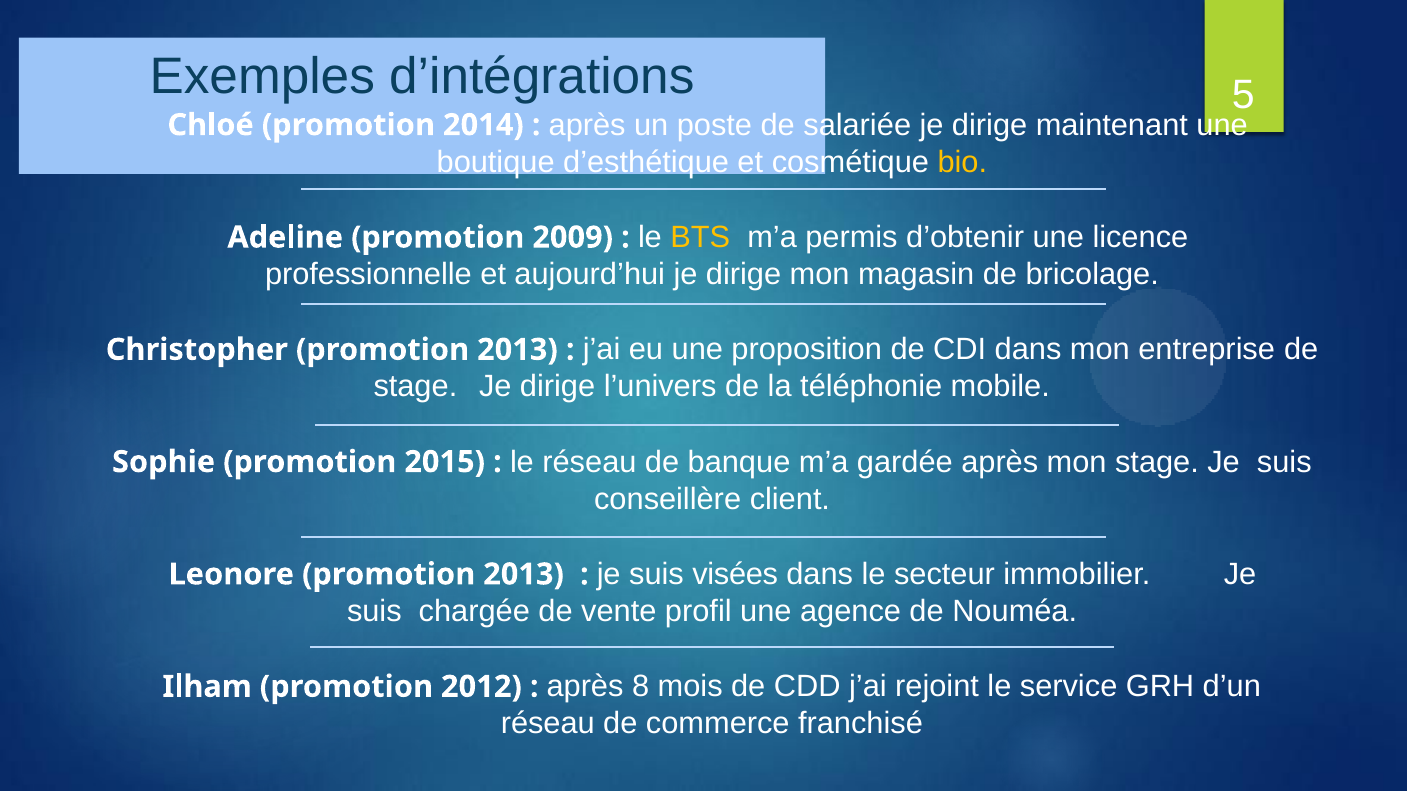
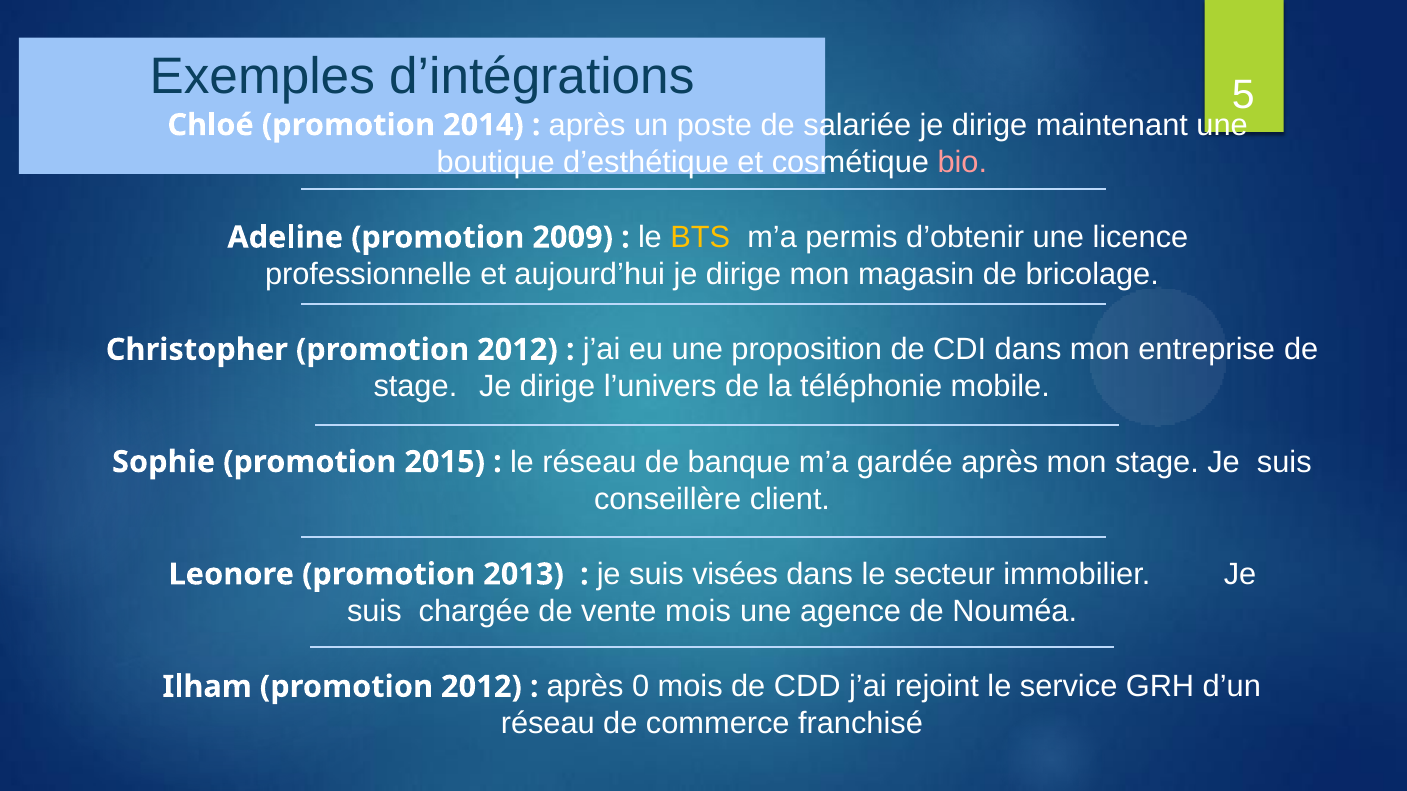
bio colour: yellow -> pink (962, 162)
Christopher promotion 2013: 2013 -> 2012 (517, 350)
vente profil: profil -> mois (698, 612)
8: 8 -> 0 (641, 687)
